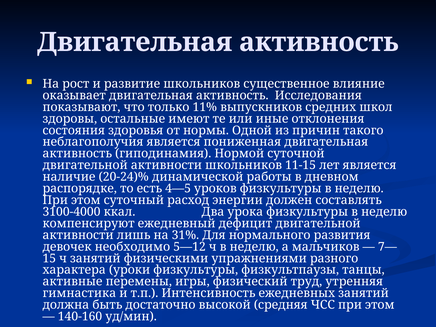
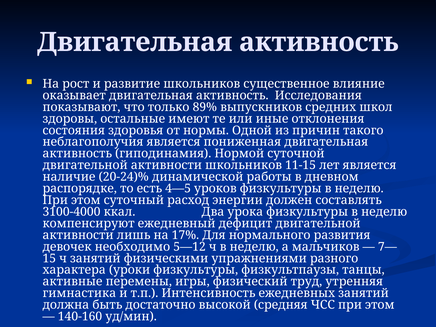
11%: 11% -> 89% (205, 107)
31%: 31% -> 17% (185, 235)
